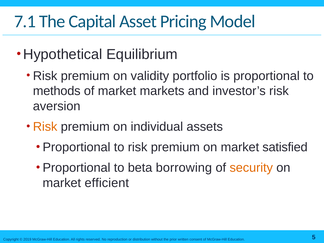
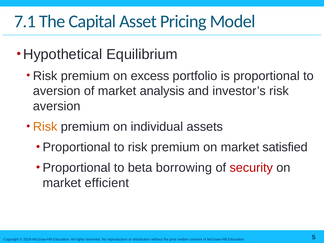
validity: validity -> excess (150, 76)
methods: methods -> aversion (57, 91)
markets: markets -> analysis (162, 91)
security colour: orange -> red (251, 168)
